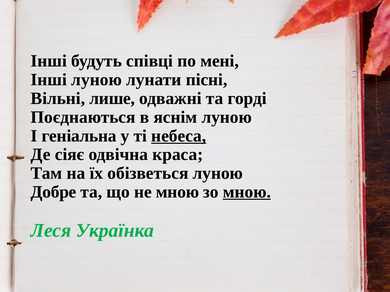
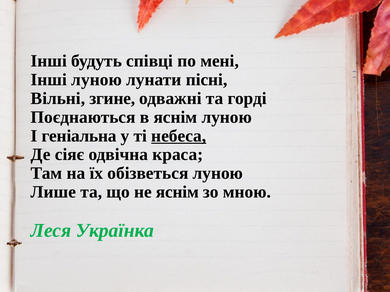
лише: лише -> згине (112, 99)
Добре: Добре -> Лише (53, 192)
не мною: мною -> яснім (177, 192)
мною underline: present -> none (247, 192)
